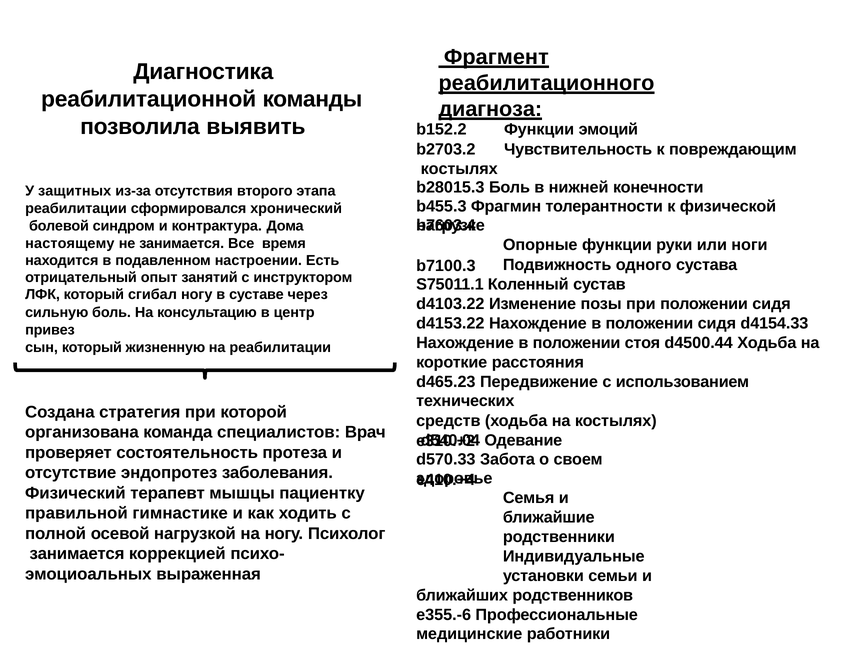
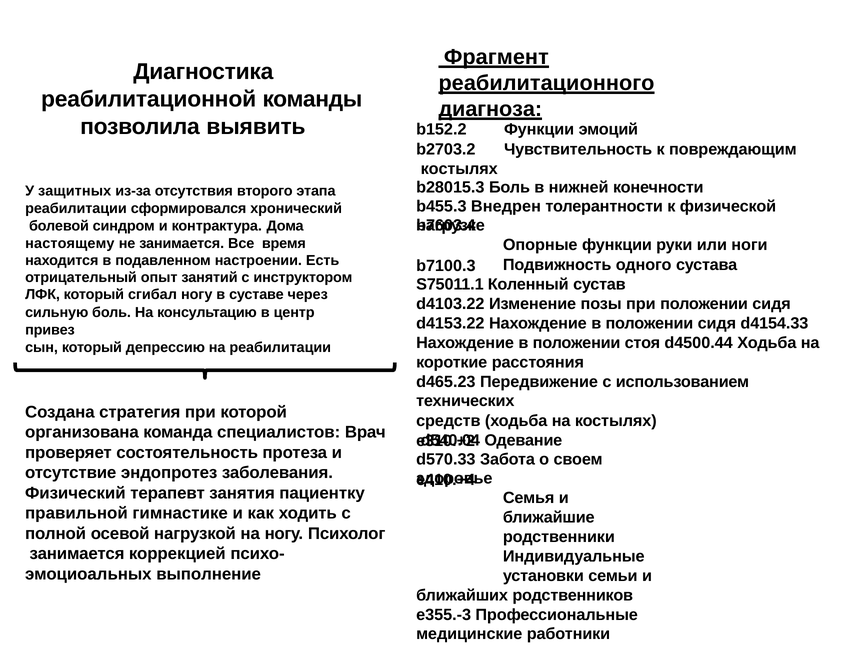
Фрагмин: Фрагмин -> Внедрен (506, 207)
жизненную: жизненную -> депрессию (165, 347)
мышцы: мышцы -> занятия (242, 493)
выраженная: выраженная -> выполнение (209, 574)
e355.-6: e355.-6 -> e355.-3 (444, 615)
